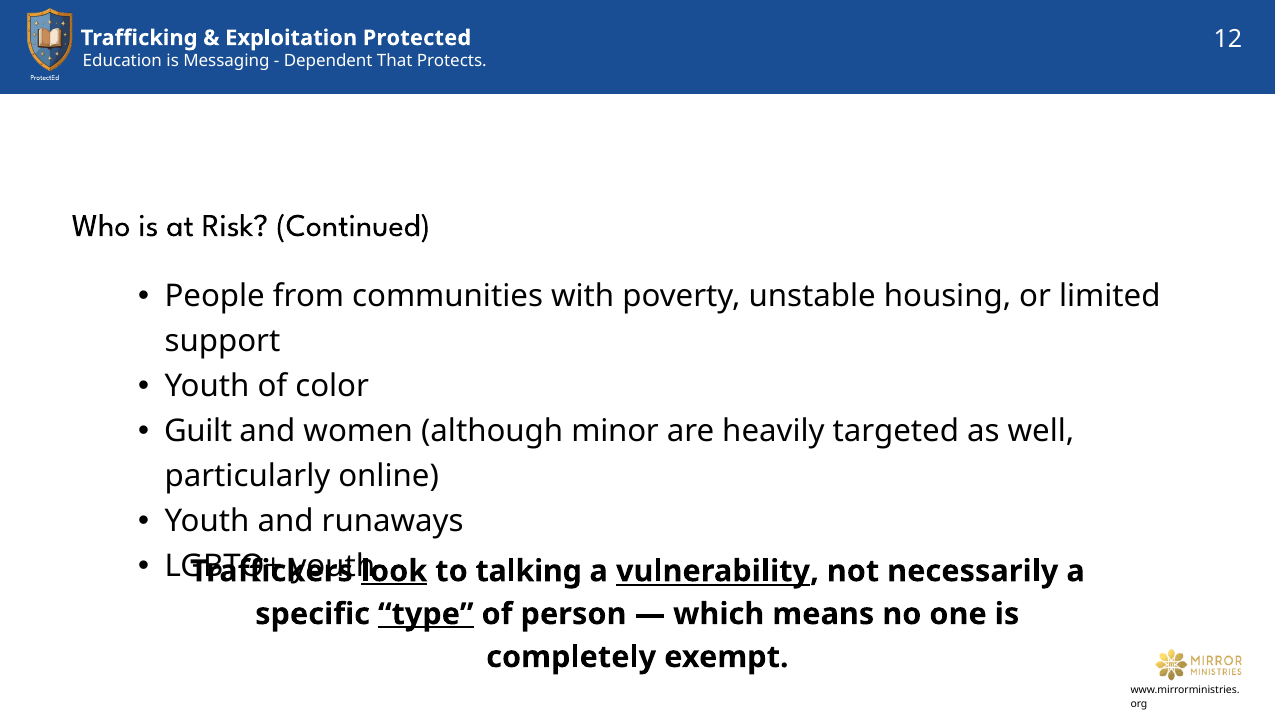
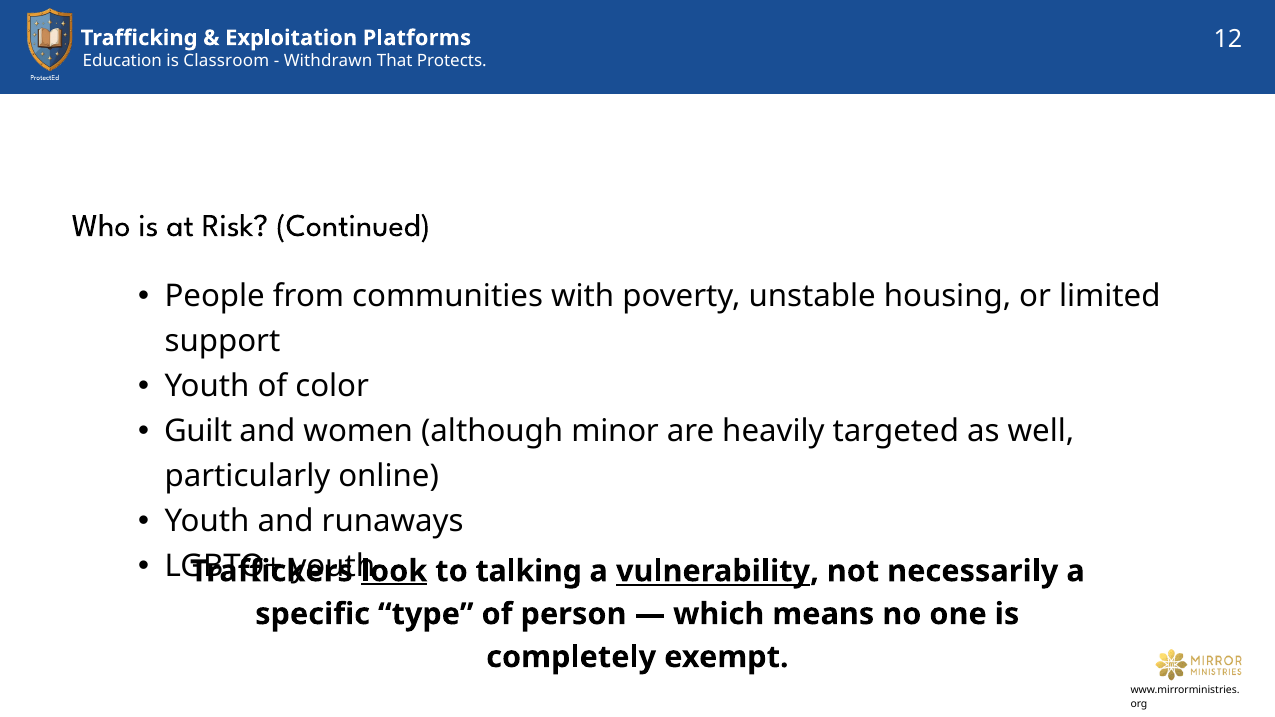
Exploitation Protected: Protected -> Platforms (417, 38)
Messaging: Messaging -> Classroom (226, 61)
Dependent: Dependent -> Withdrawn (328, 61)
type underline: present -> none (426, 614)
